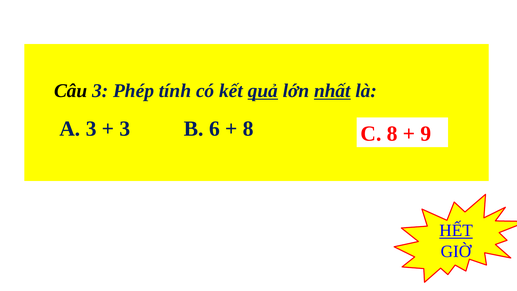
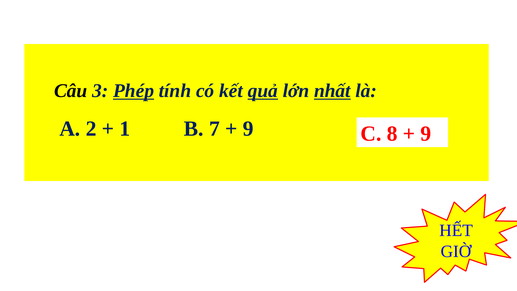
Phép underline: none -> present (134, 91)
A 3: 3 -> 2 (91, 129)
3: 3 -> 1 (125, 129)
6: 6 -> 7 (214, 129)
8: 8 -> 9 (248, 129)
HẾT underline: present -> none (456, 230)
